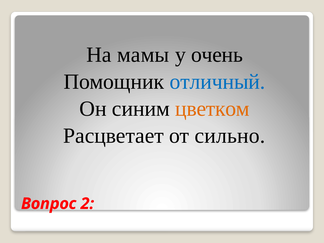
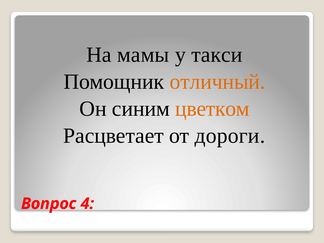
очень: очень -> такси (217, 55)
отличный colour: blue -> orange (217, 82)
сильно: сильно -> дороги (230, 136)
2: 2 -> 4 (87, 204)
